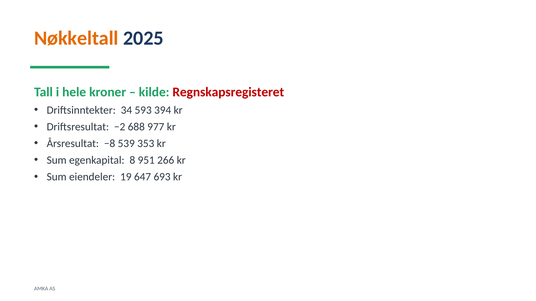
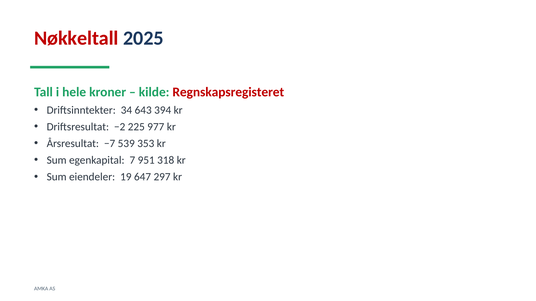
Nøkkeltall colour: orange -> red (76, 38)
593: 593 -> 643 (143, 110)
688: 688 -> 225 (136, 127)
−8: −8 -> −7 (110, 144)
8: 8 -> 7 (132, 160)
266: 266 -> 318 (166, 160)
693: 693 -> 297 (162, 177)
